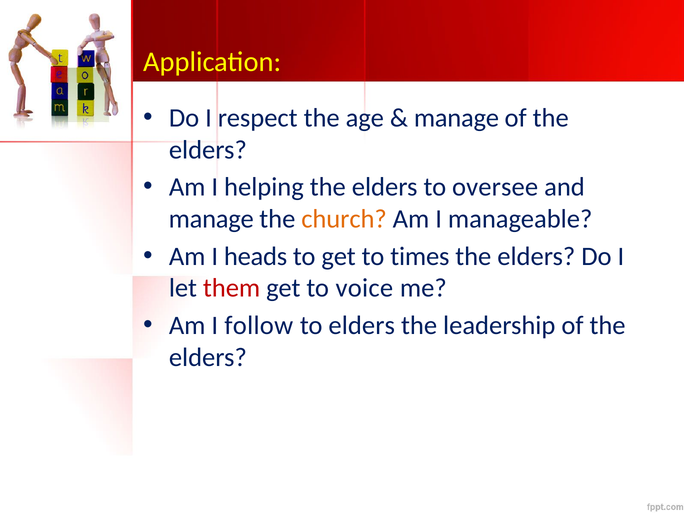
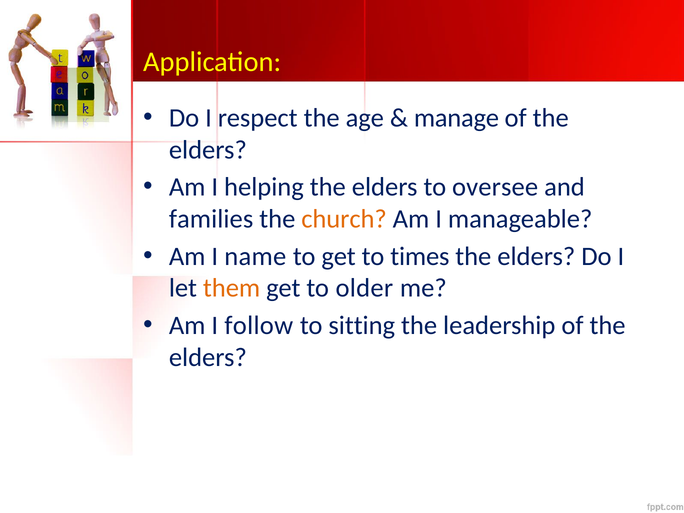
manage: manage -> families (211, 219)
heads: heads -> name (255, 256)
them colour: red -> orange (232, 288)
voice: voice -> older (364, 288)
to elders: elders -> sitting (362, 325)
